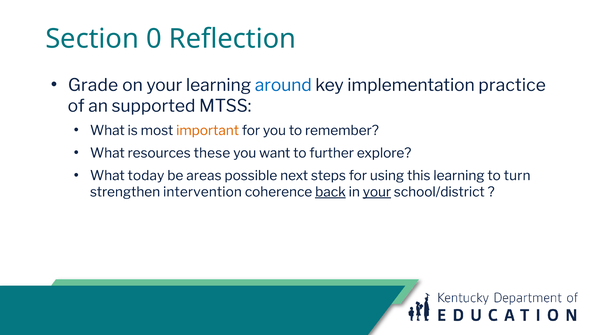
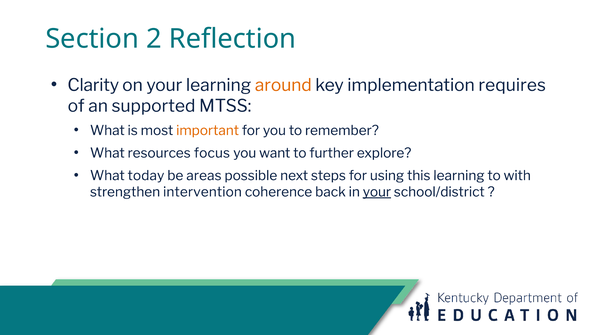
0: 0 -> 2 (154, 39)
Grade: Grade -> Clarity (93, 85)
around colour: blue -> orange (283, 85)
practice: practice -> requires (512, 85)
these: these -> focus (212, 153)
turn: turn -> with (517, 175)
back underline: present -> none (330, 192)
